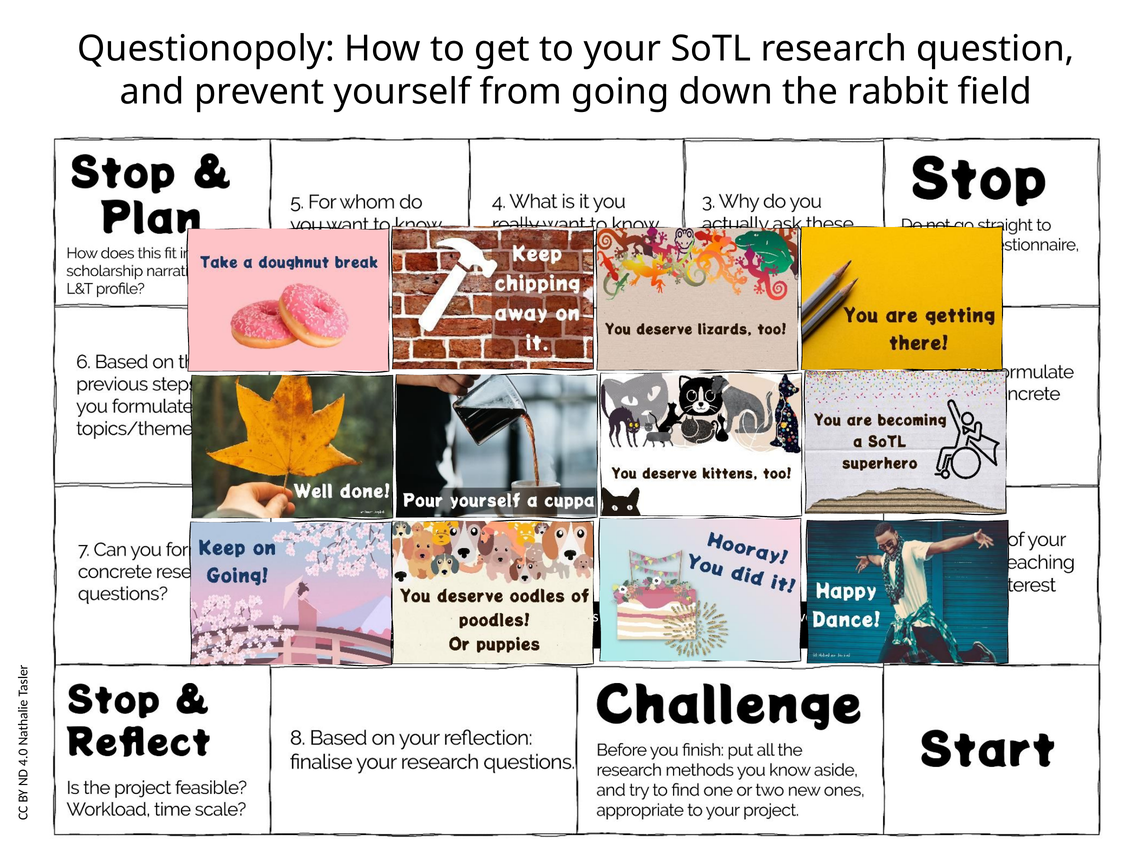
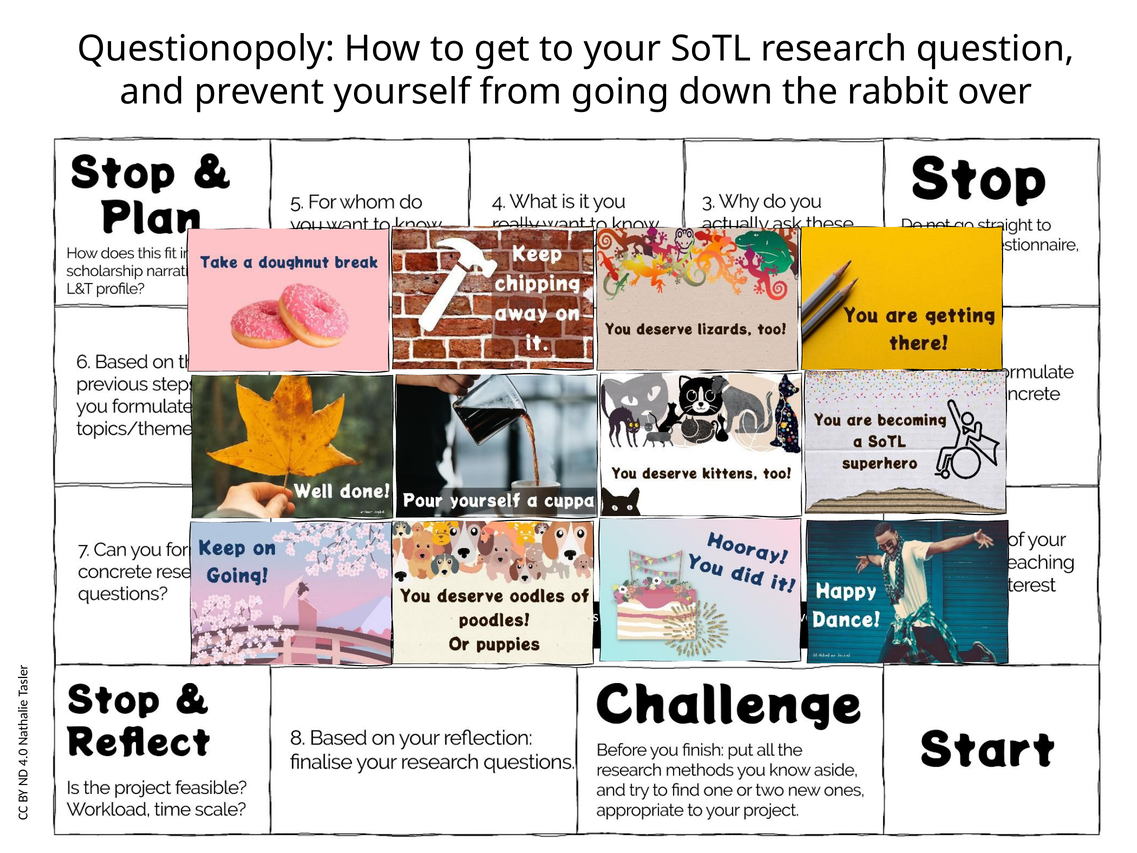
rabbit field: field -> over (995, 92)
